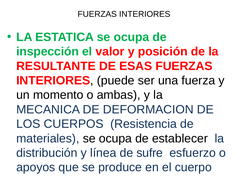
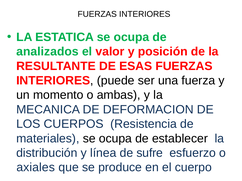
inspección: inspección -> analizados (47, 52)
apoyos: apoyos -> axiales (36, 168)
